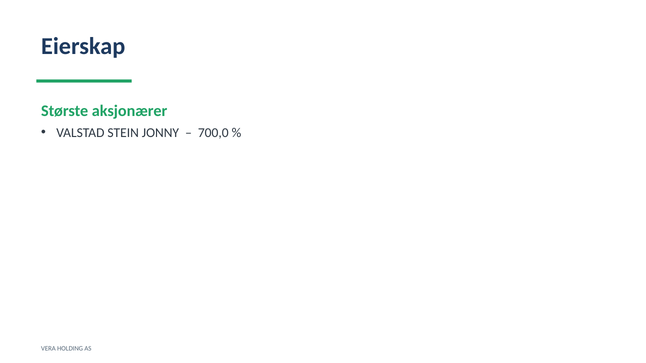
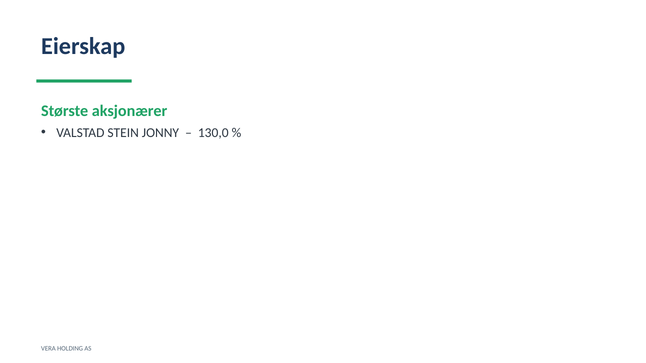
700,0: 700,0 -> 130,0 (213, 133)
